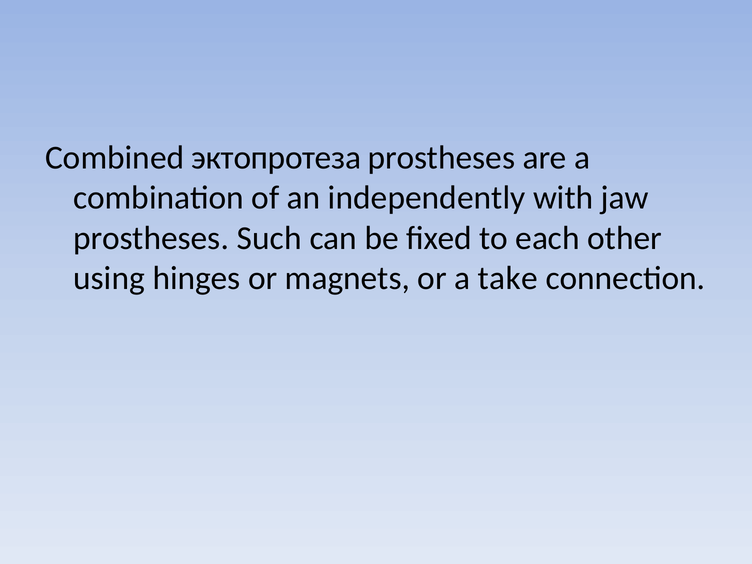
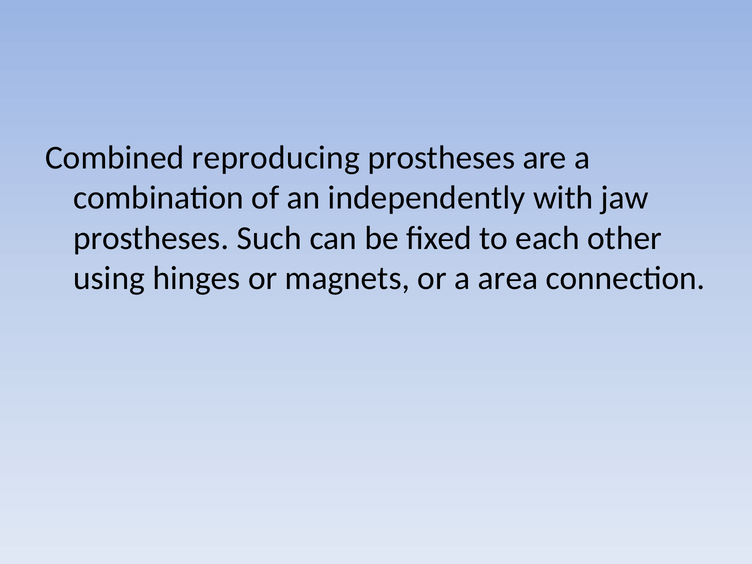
эктопротеза: эктопротеза -> reproducing (276, 158)
take: take -> area (508, 278)
